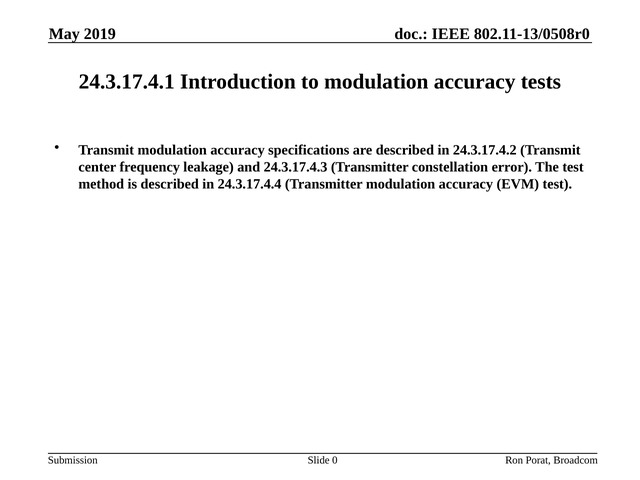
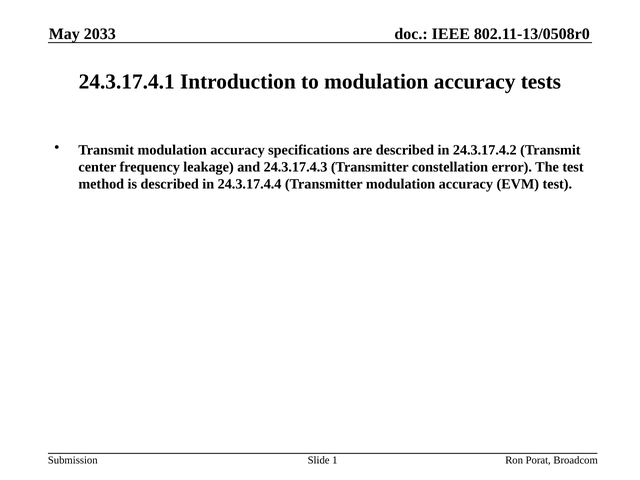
2019: 2019 -> 2033 (100, 34)
0: 0 -> 1 (335, 460)
